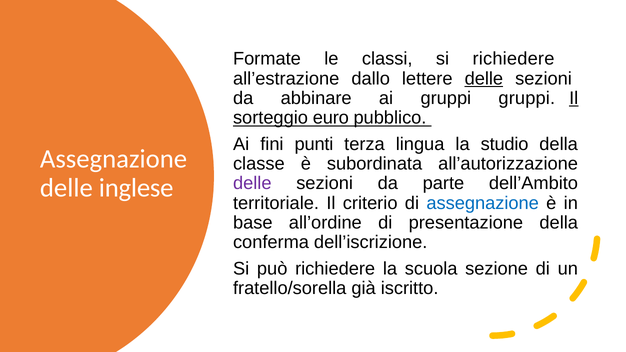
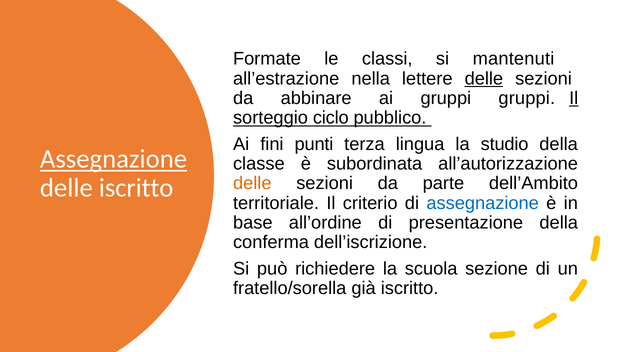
si richiedere: richiedere -> mantenuti (513, 59)
dallo: dallo -> nella (371, 79)
euro: euro -> ciclo (331, 118)
Assegnazione underline: none -> present (114, 159)
delle colour: purple -> orange (252, 183)
delle inglese: inglese -> iscritto (136, 188)
